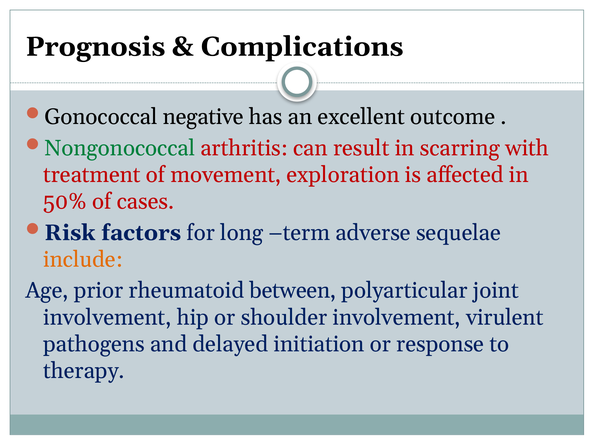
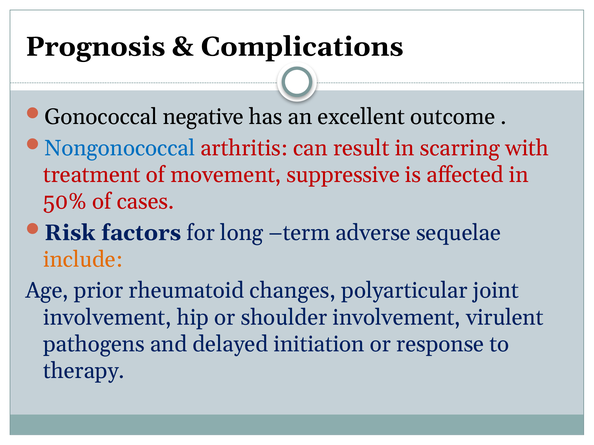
Nongonococcal colour: green -> blue (120, 148)
exploration: exploration -> suppressive (343, 175)
between: between -> changes (293, 291)
